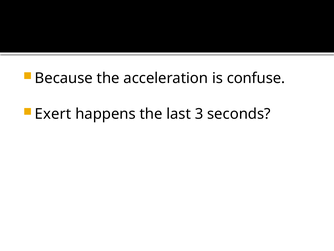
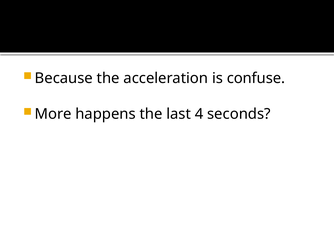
Exert: Exert -> More (53, 114)
3: 3 -> 4 (199, 114)
